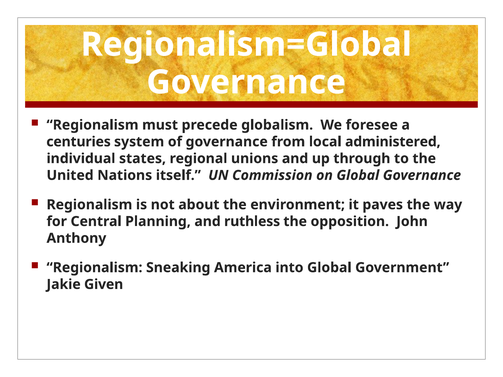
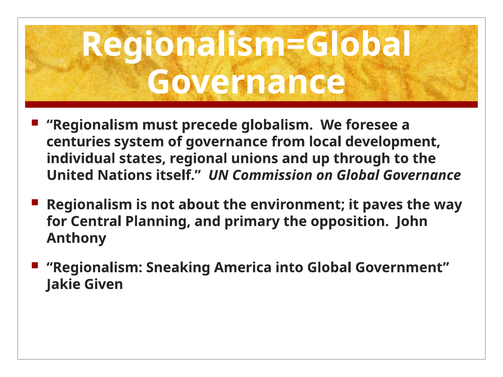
administered: administered -> development (393, 142)
ruthless: ruthless -> primary (252, 222)
